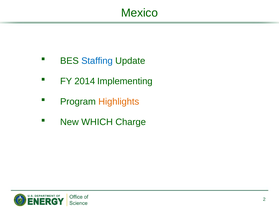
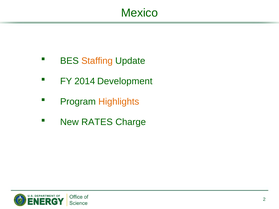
Staffing colour: blue -> orange (97, 61)
Implementing: Implementing -> Development (125, 81)
WHICH: WHICH -> RATES (97, 122)
